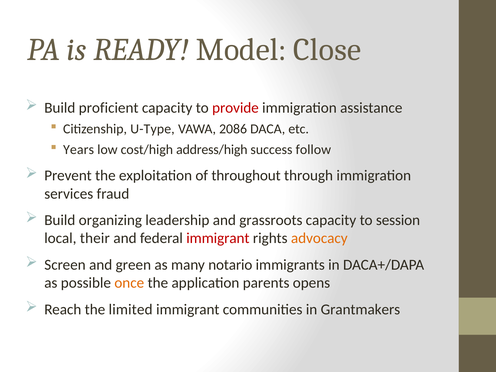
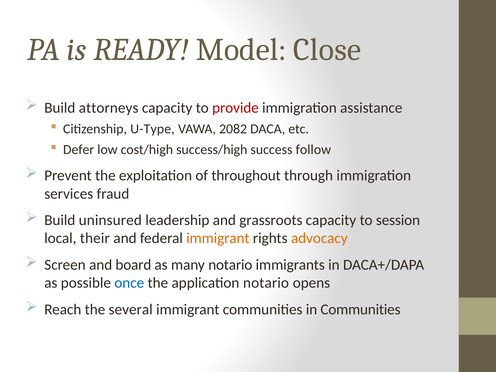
proficient: proficient -> attorneys (109, 108)
2086: 2086 -> 2082 (233, 129)
Years: Years -> Defer (79, 150)
address/high: address/high -> success/high (212, 150)
organizing: organizing -> uninsured (110, 220)
immigrant colour: red -> orange (218, 238)
green: green -> board (133, 265)
once colour: orange -> blue (129, 283)
application parents: parents -> notario (266, 283)
limited: limited -> several (131, 309)
in Grantmakers: Grantmakers -> Communities (360, 309)
